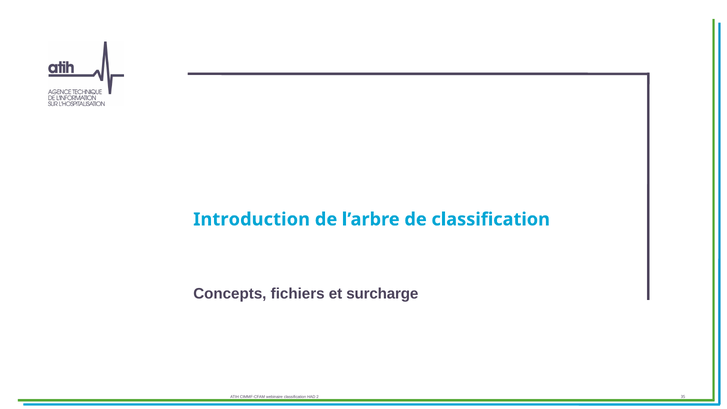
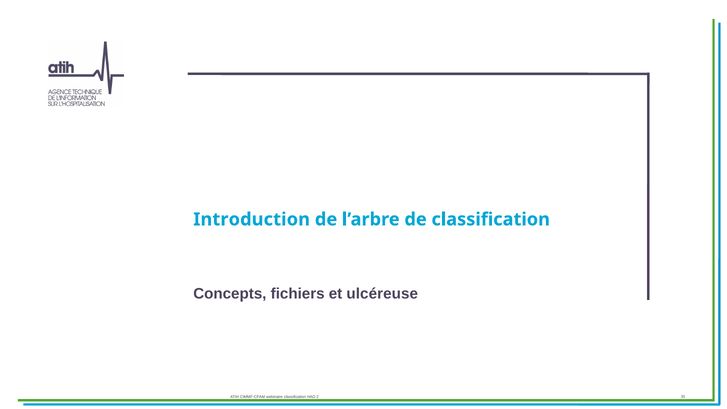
surcharge: surcharge -> ulcéreuse (382, 294)
